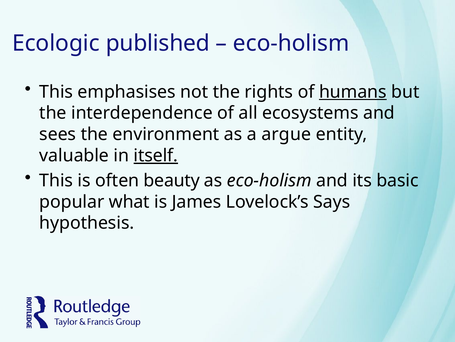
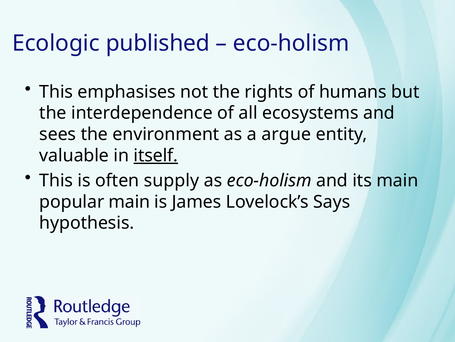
humans underline: present -> none (353, 92)
beauty: beauty -> supply (172, 180)
its basic: basic -> main (397, 180)
popular what: what -> main (129, 201)
